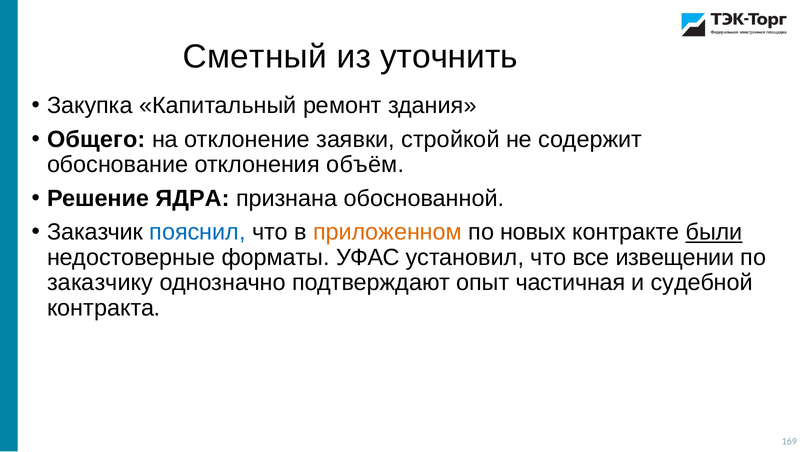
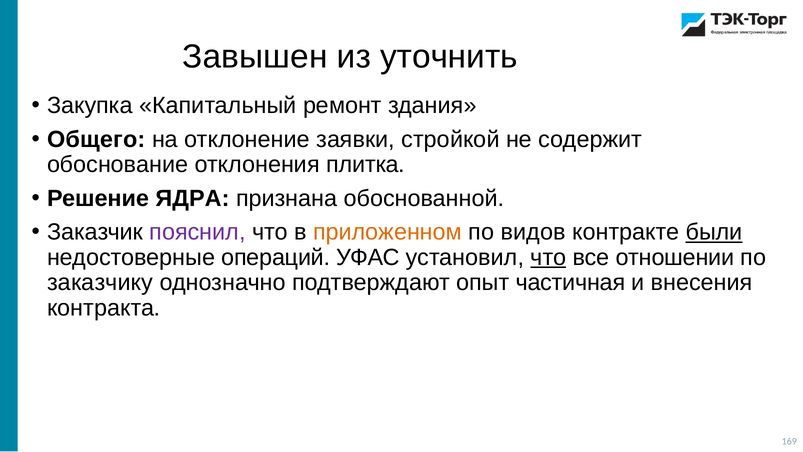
Сметный: Сметный -> Завышен (255, 57)
объём: объём -> плитка (366, 165)
пояснил colour: blue -> purple (198, 232)
новых: новых -> видов (533, 232)
форматы: форматы -> операций (276, 257)
что underline: none -> present (548, 257)
извещении: извещении -> отношении (675, 257)
судебной: судебной -> внесения (702, 282)
